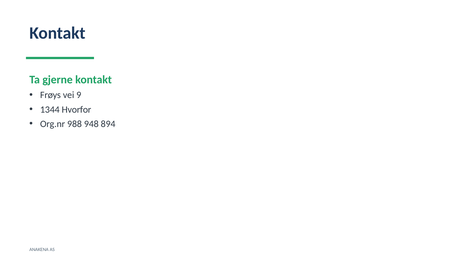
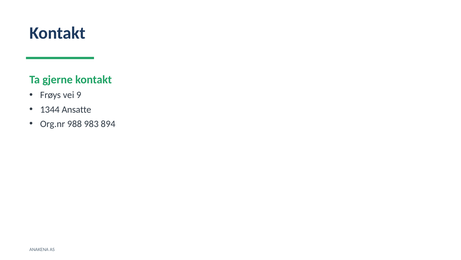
Hvorfor: Hvorfor -> Ansatte (76, 109)
948: 948 -> 983 (91, 124)
